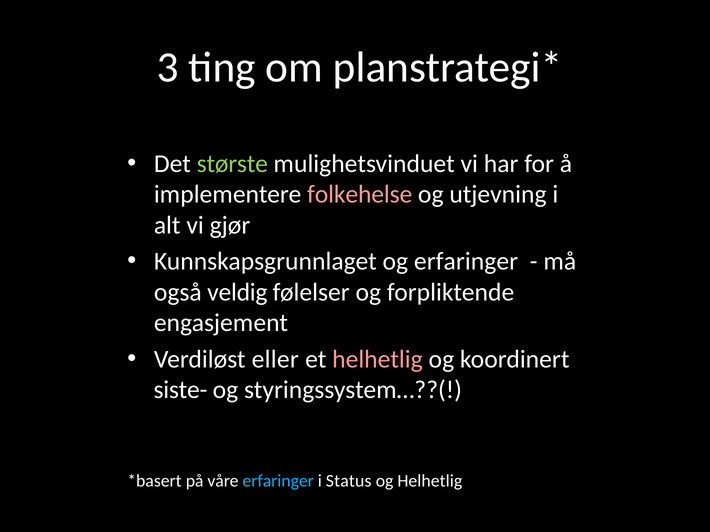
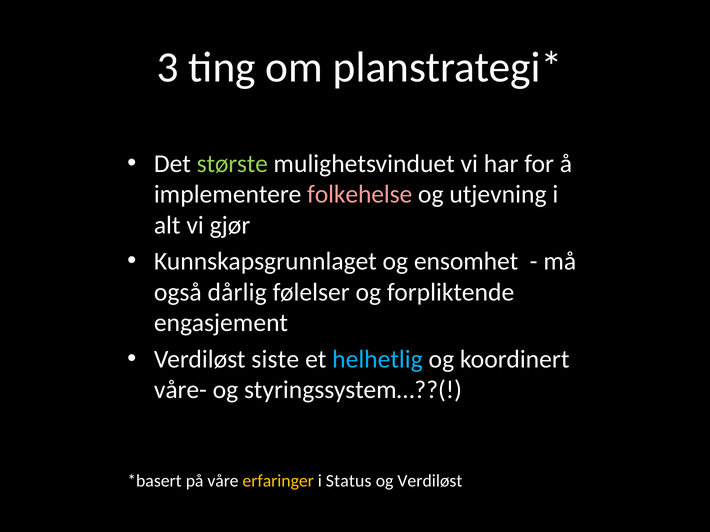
og erfaringer: erfaringer -> ensomhet (466, 262)
veldig: veldig -> dårlig (237, 293)
eller: eller -> siste (275, 360)
helhetlig colour: pink -> light blue (377, 360)
siste-: siste- -> våre- (180, 390)
erfaringer colour: light blue -> yellow (278, 481)
og Helhetlig: Helhetlig -> Verdiløst (430, 481)
